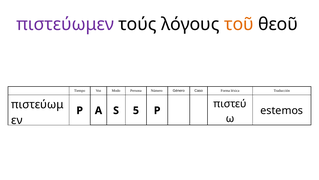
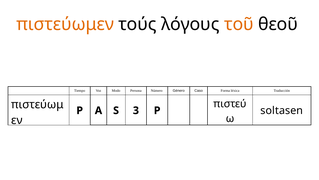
πιστεύωμεν colour: purple -> orange (65, 24)
estemos: estemos -> soltasen (282, 110)
5: 5 -> 3 (136, 110)
